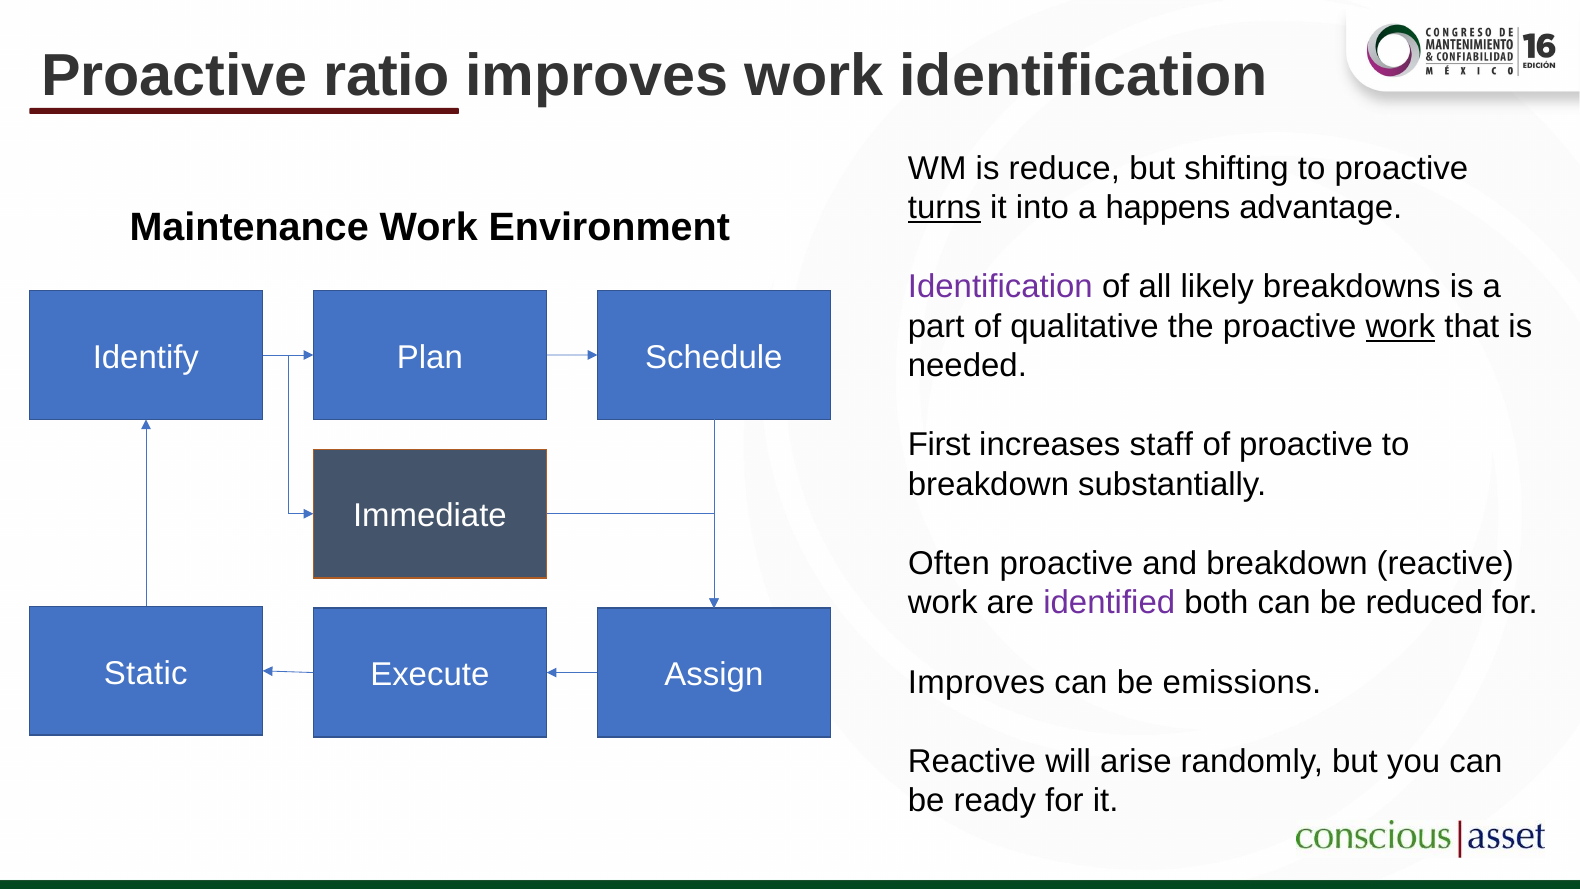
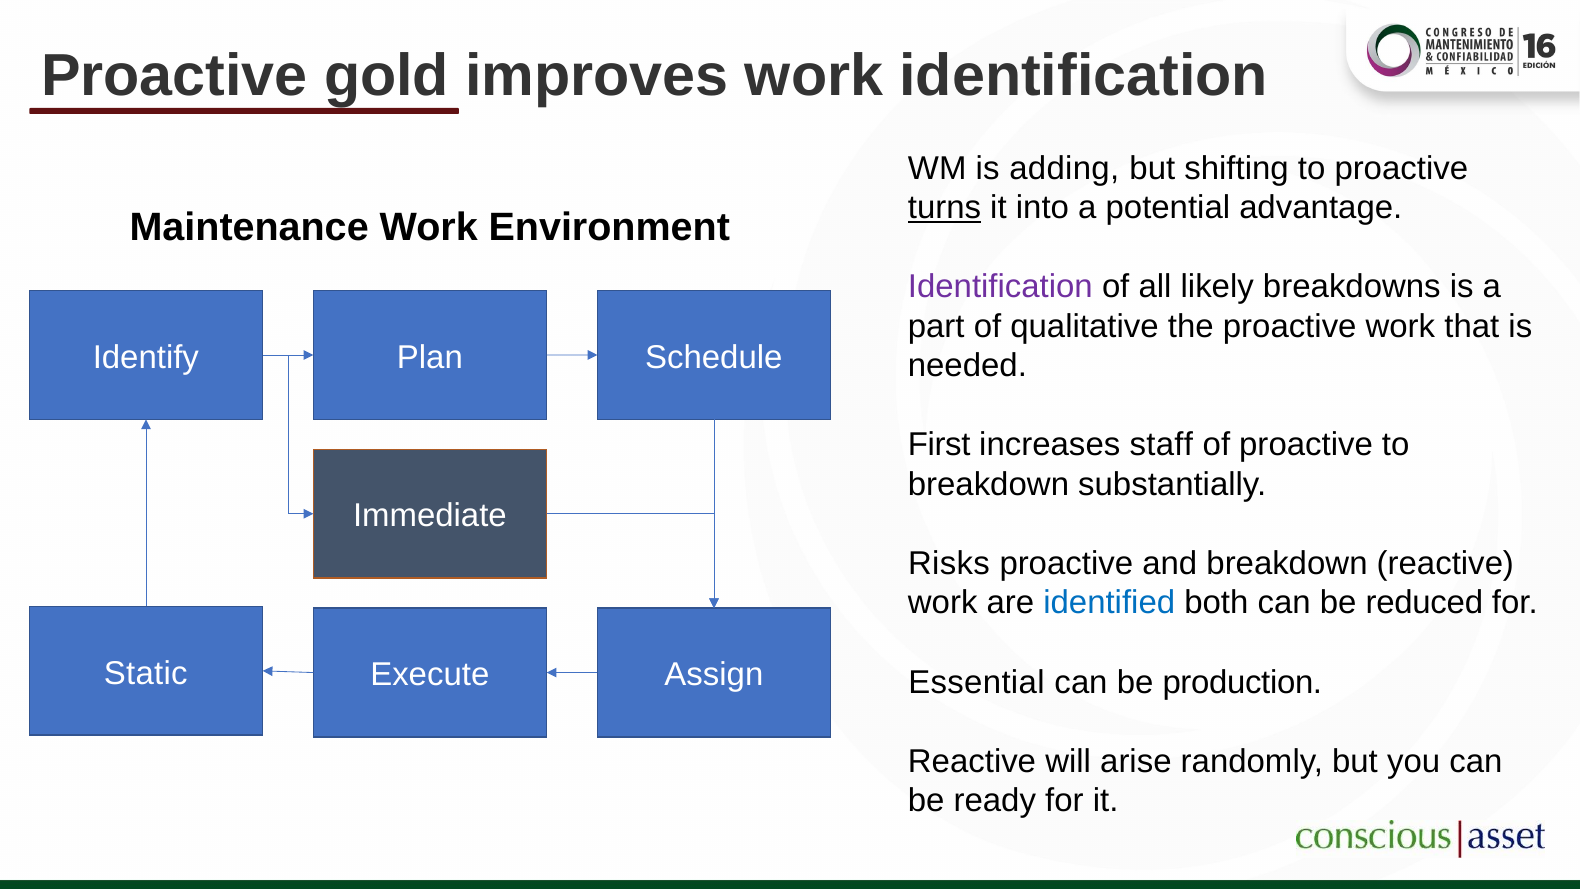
ratio: ratio -> gold (386, 76)
reduce: reduce -> adding (1064, 168)
happens: happens -> potential (1168, 208)
work underline: present -> none (1400, 326)
Often: Often -> Risks (949, 563)
identified colour: purple -> blue (1109, 603)
Improves: Improves -> Essential (976, 682)
emissions: emissions -> production (1242, 682)
